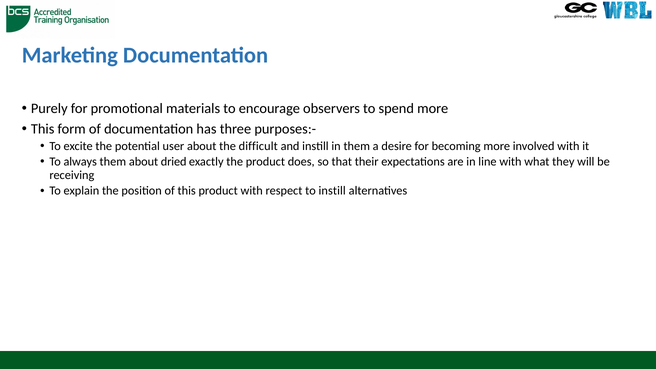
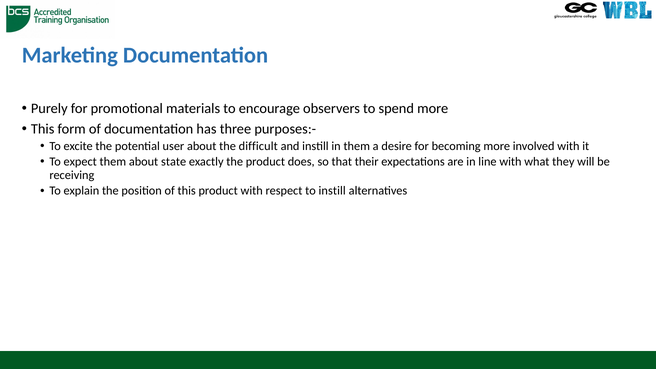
always: always -> expect (80, 162)
dried: dried -> state (174, 162)
